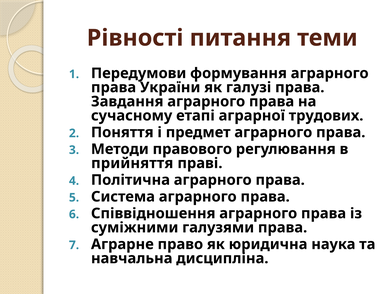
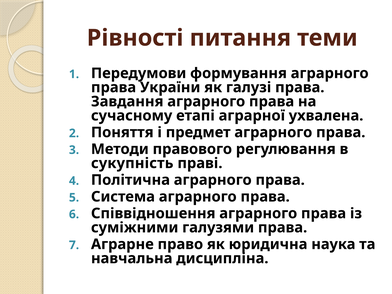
трудових: трудових -> ухвалена (326, 116)
прийняття: прийняття -> сукупність (132, 163)
